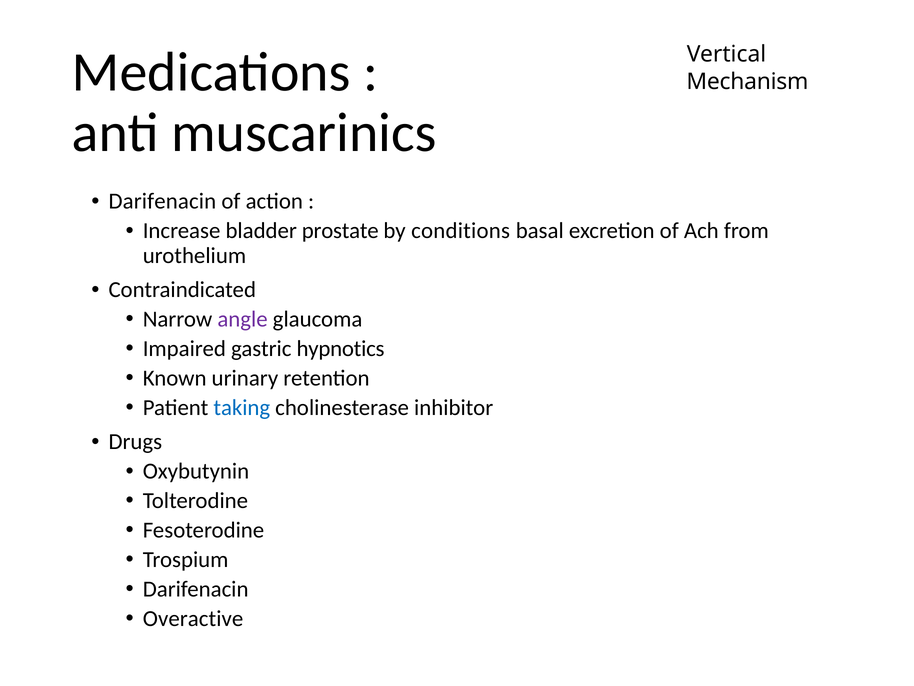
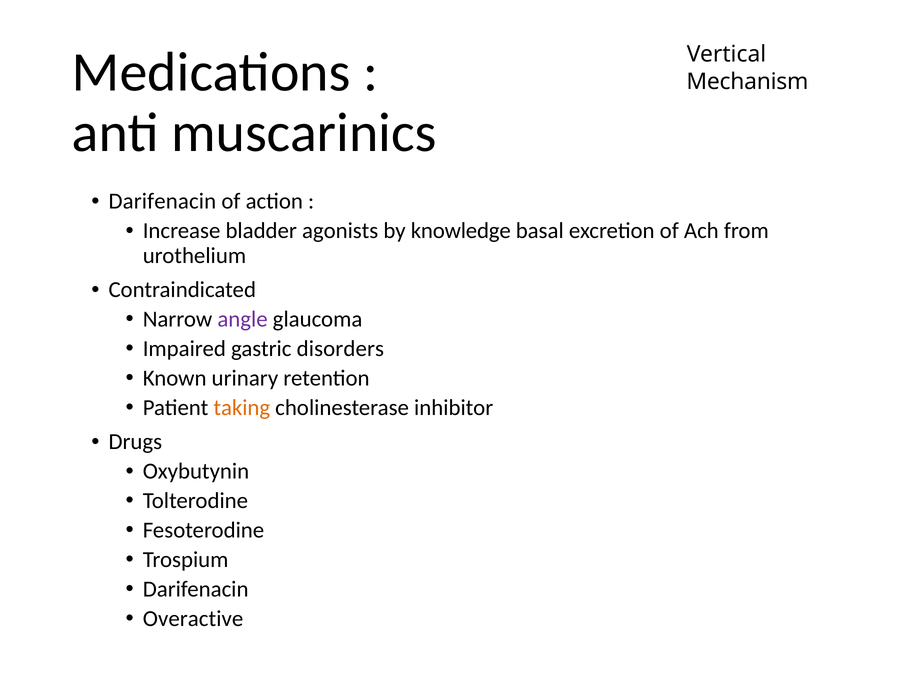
prostate: prostate -> agonists (340, 231)
conditions: conditions -> knowledge (461, 231)
hypnotics: hypnotics -> disorders (340, 348)
taking colour: blue -> orange (242, 407)
